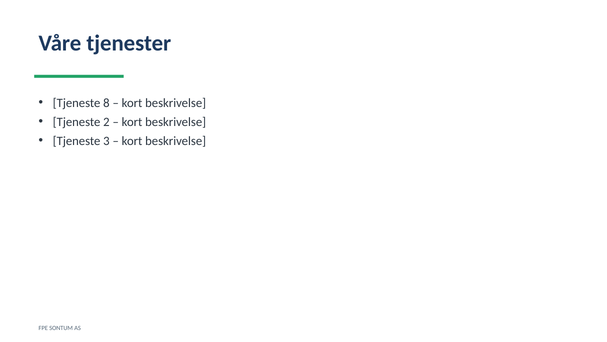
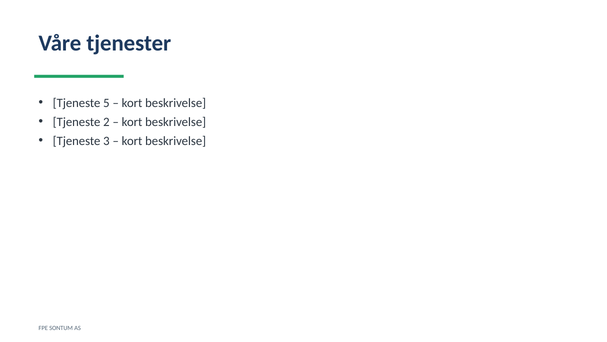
8: 8 -> 5 (106, 103)
